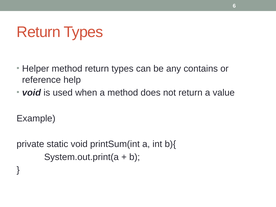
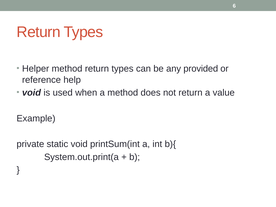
contains: contains -> provided (201, 69)
